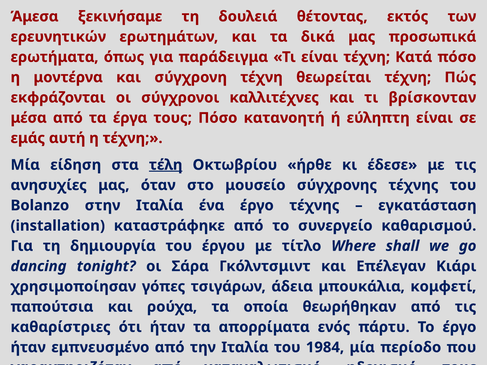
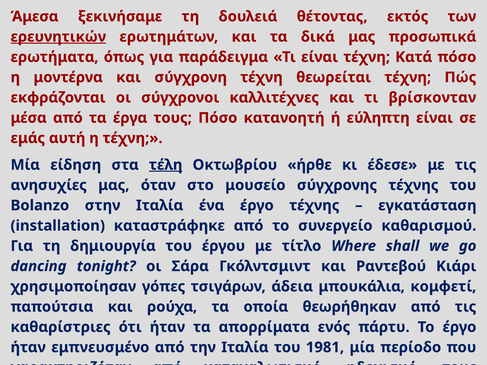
ερευνητικών underline: none -> present (58, 37)
Επέλεγαν: Επέλεγαν -> Ραντεβού (391, 266)
1984: 1984 -> 1981 (325, 348)
